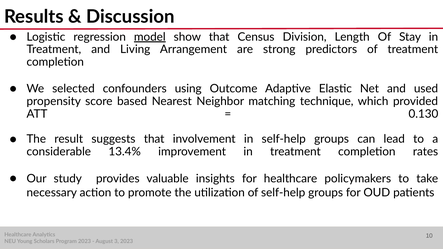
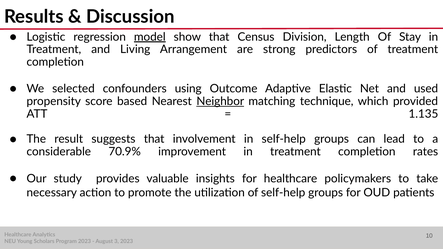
Neighbor underline: none -> present (220, 101)
0.130: 0.130 -> 1.135 (423, 114)
13.4%: 13.4% -> 70.9% (125, 152)
